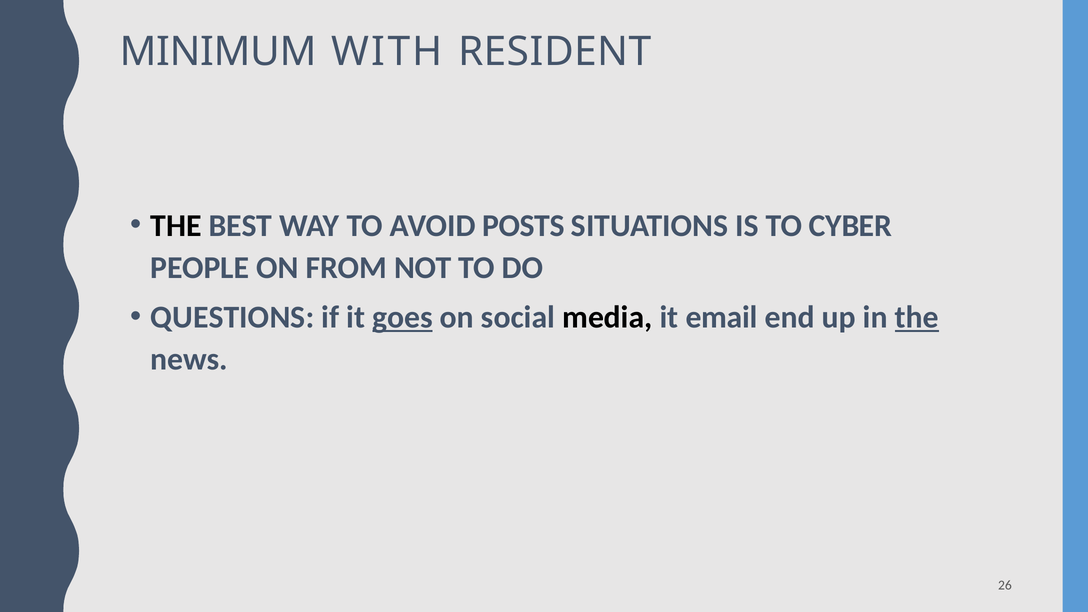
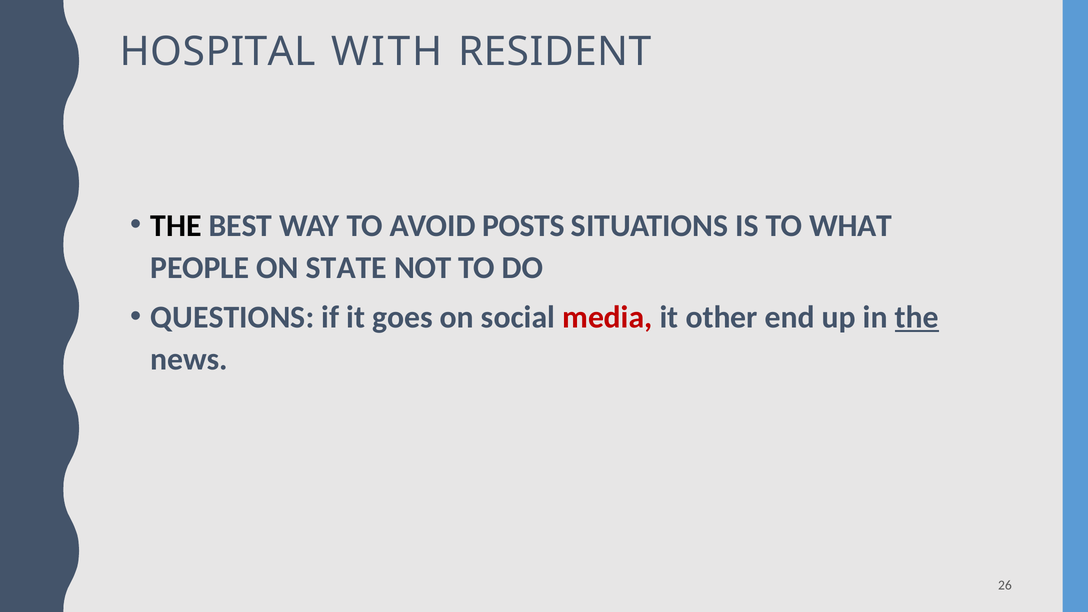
MINIMUM: MINIMUM -> HOSPITAL (218, 52)
CYBER: CYBER -> WHAT (850, 226)
FROM: FROM -> STATE (346, 268)
goes underline: present -> none (402, 317)
media colour: black -> red (607, 317)
email: email -> other (722, 317)
